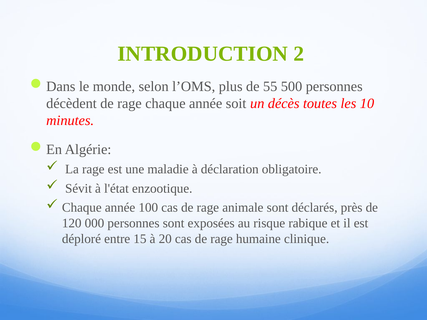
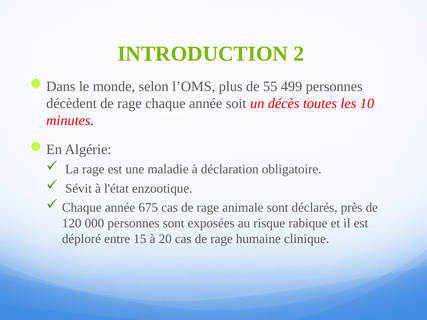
500: 500 -> 499 (292, 86)
100: 100 -> 675 (148, 208)
